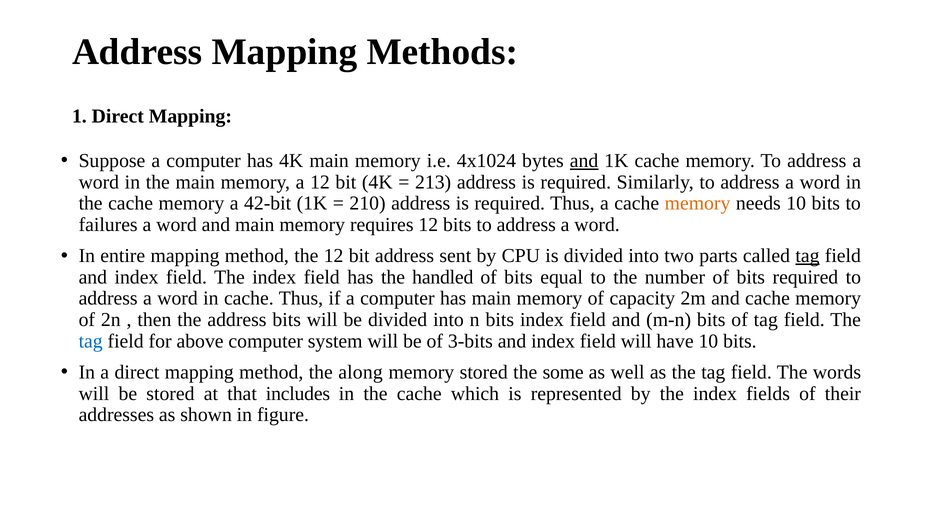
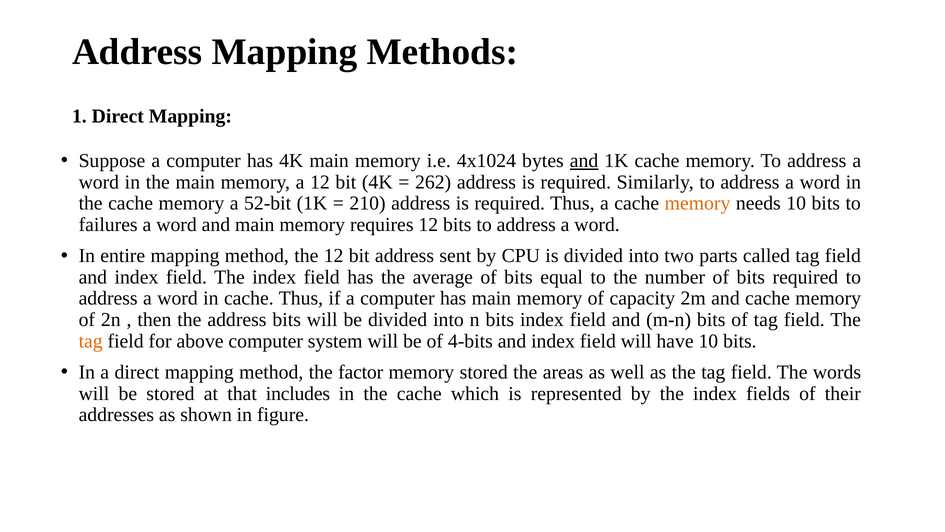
213: 213 -> 262 (433, 182)
42-bit: 42-bit -> 52-bit (268, 203)
tag underline: present -> none (807, 256)
handled: handled -> average (443, 277)
tag colour: blue -> orange (91, 341)
3-bits: 3-bits -> 4-bits (470, 341)
along: along -> factor (361, 372)
some: some -> areas (563, 372)
